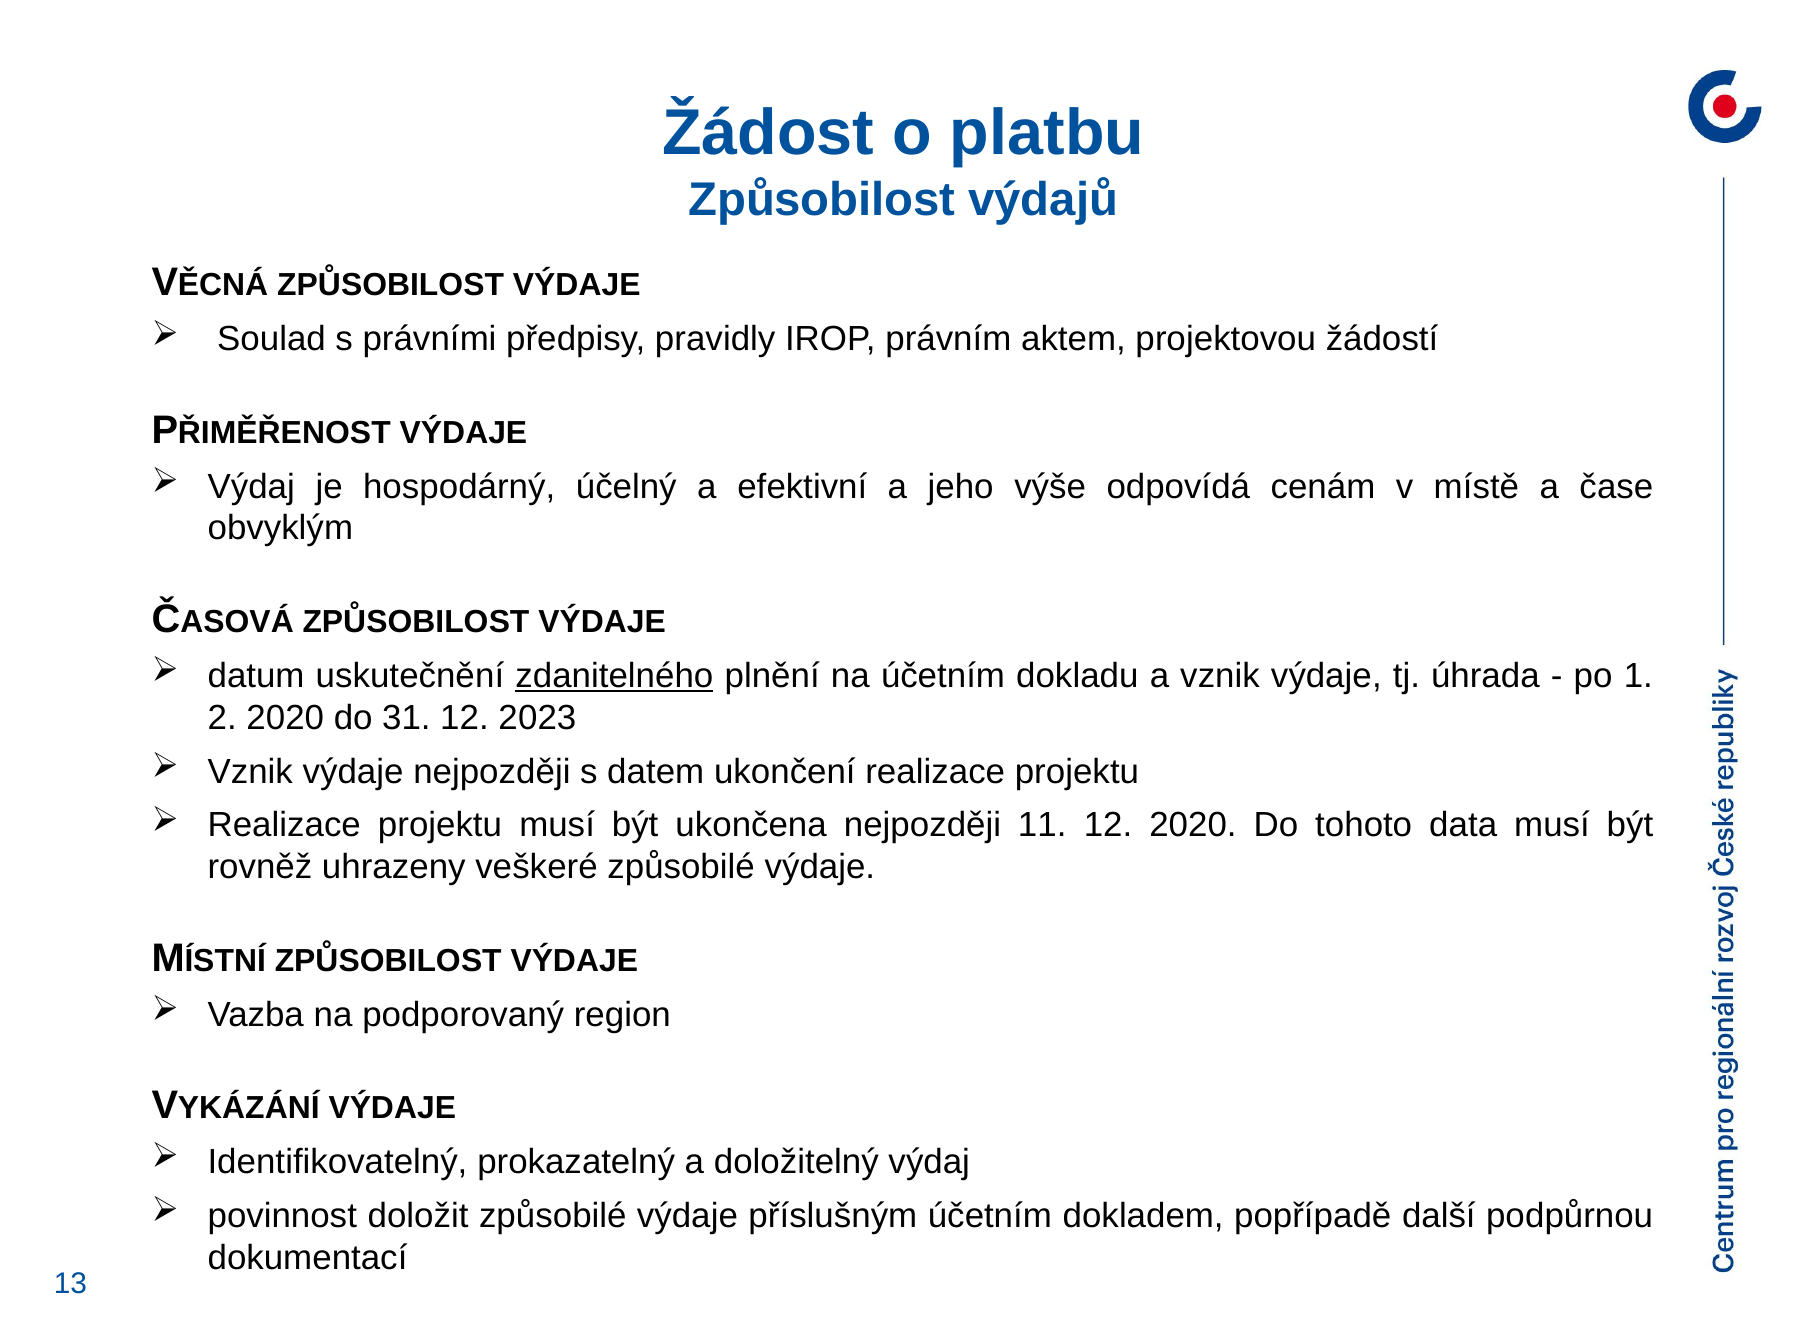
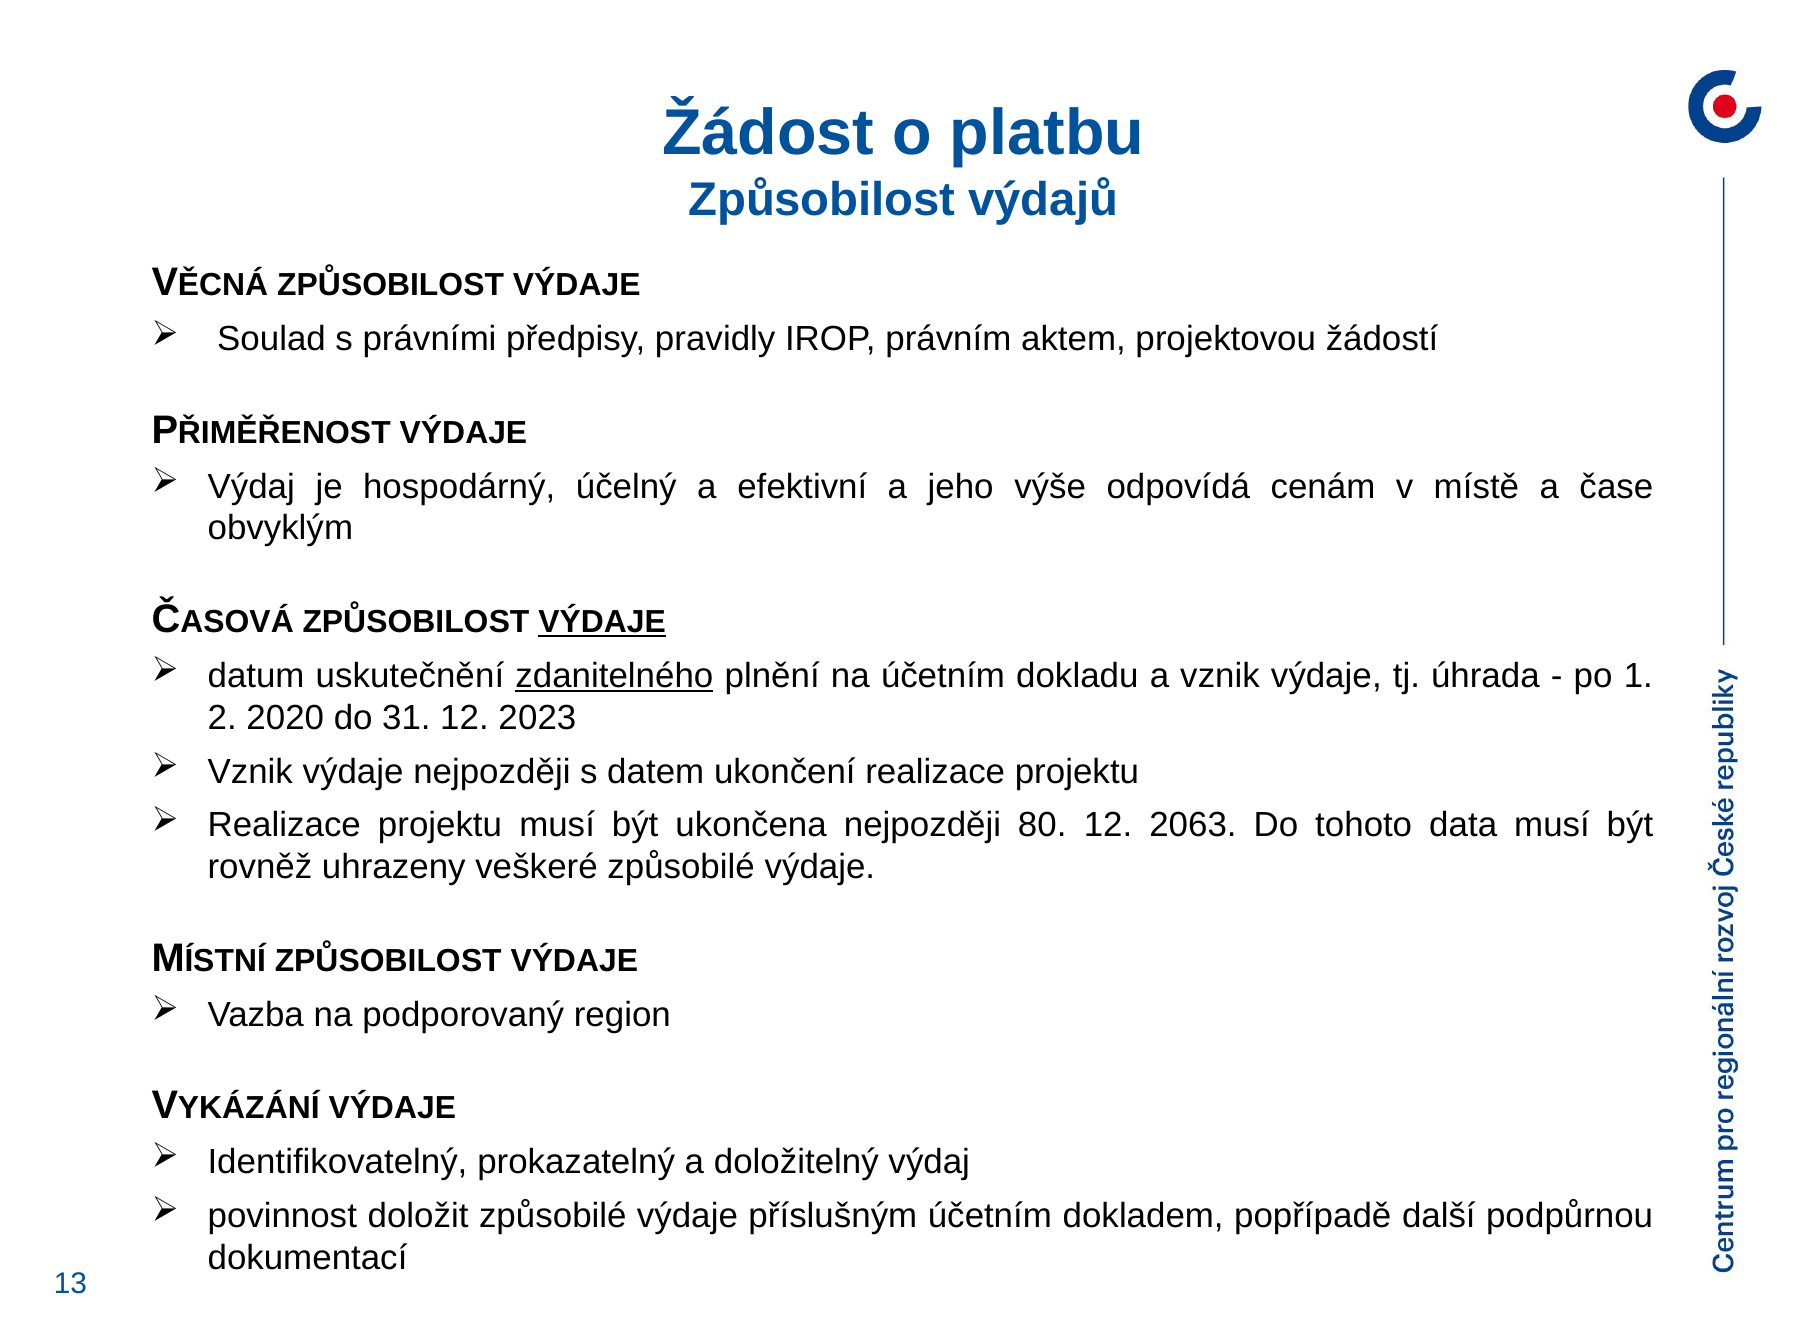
VÝDAJE underline: none -> present (602, 622)
11: 11 -> 80 (1042, 826)
12 2020: 2020 -> 2063 (1193, 826)
